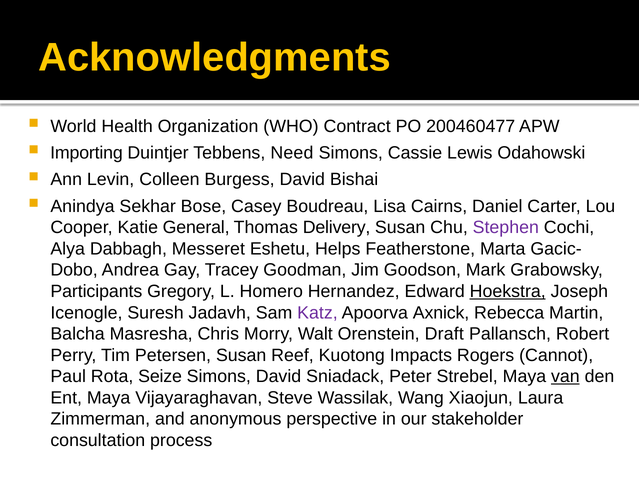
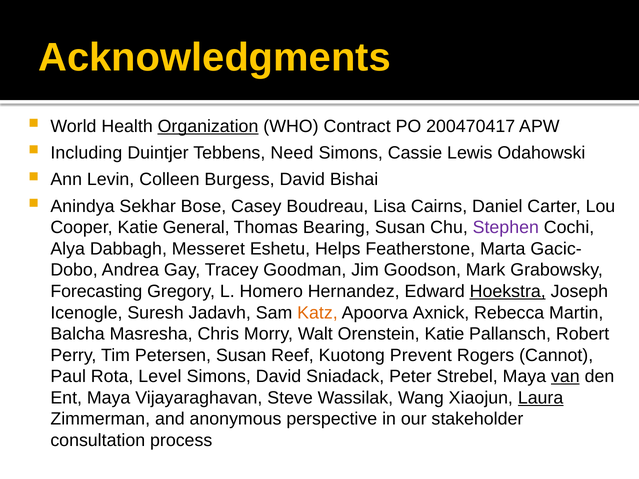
Organization underline: none -> present (208, 126)
200460477: 200460477 -> 200470417 (471, 126)
Importing: Importing -> Including (86, 153)
Delivery: Delivery -> Bearing (336, 228)
Participants: Participants -> Forecasting (96, 292)
Katz colour: purple -> orange (317, 313)
Orenstein Draft: Draft -> Katie (444, 334)
Impacts: Impacts -> Prevent (421, 355)
Seize: Seize -> Level (160, 377)
Laura underline: none -> present (541, 398)
